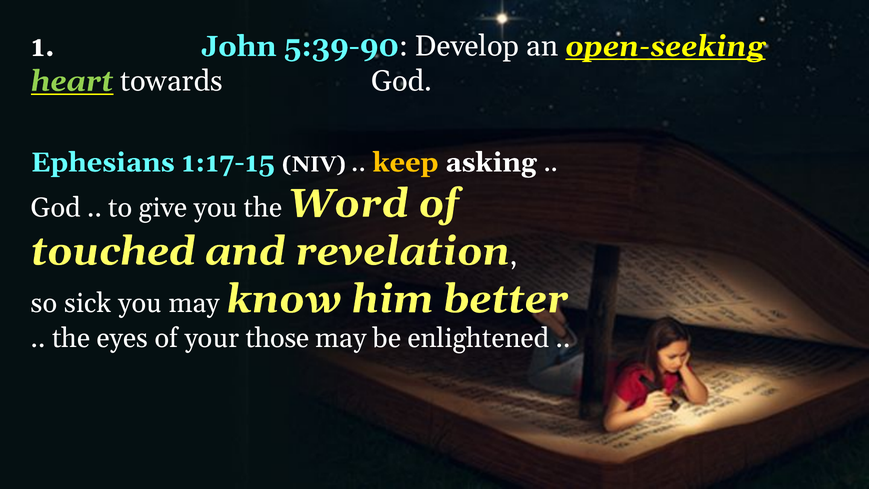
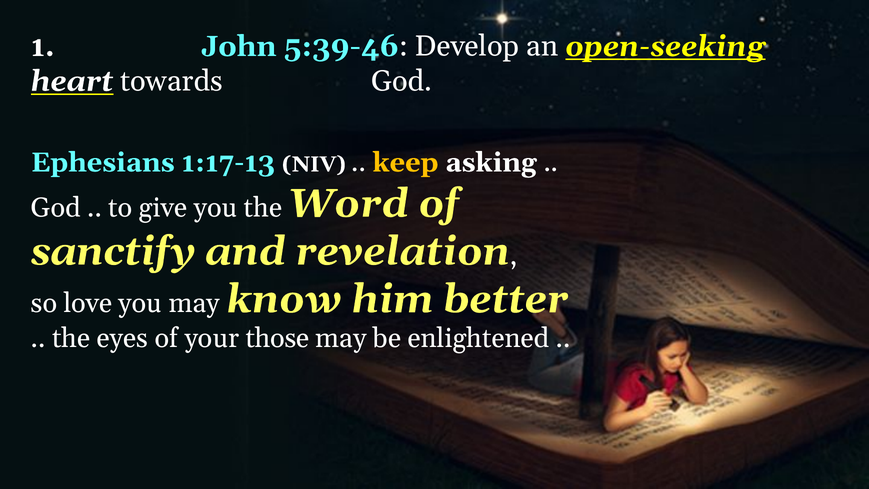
5:39-90: 5:39-90 -> 5:39-46 (341, 46)
heart colour: light green -> white (72, 81)
1:17-15: 1:17-15 -> 1:17-13 (228, 162)
touched: touched -> sanctify (113, 251)
sick: sick -> love (88, 303)
